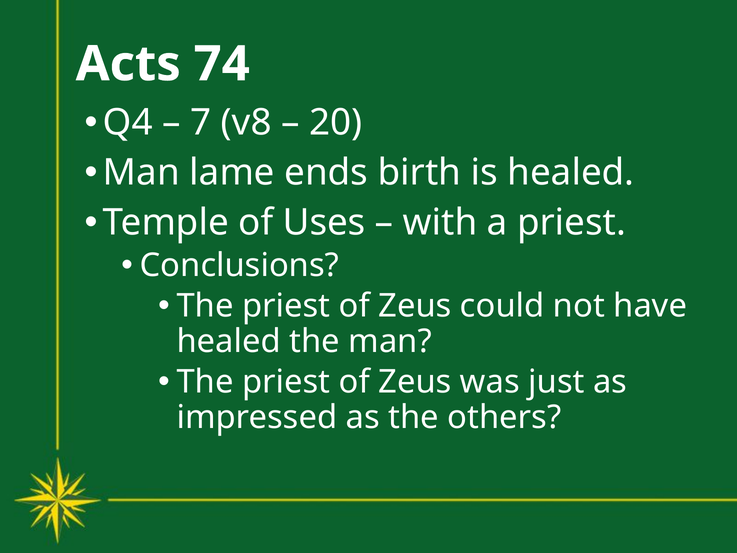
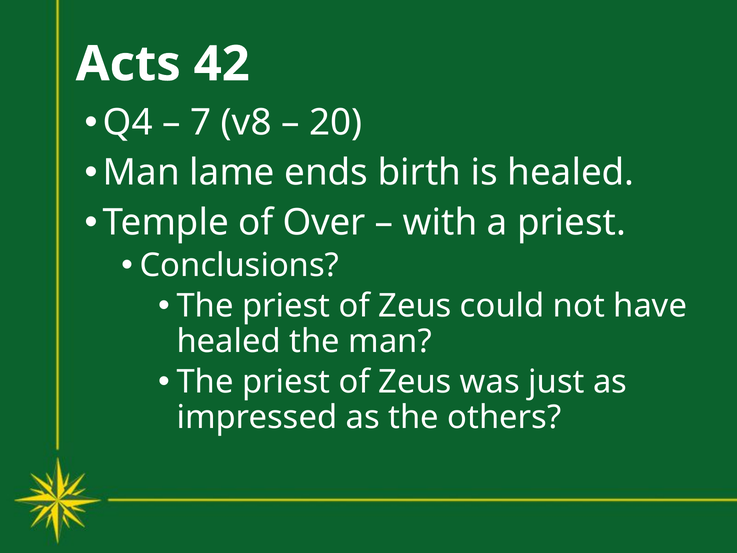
74: 74 -> 42 (222, 64)
Uses: Uses -> Over (324, 223)
